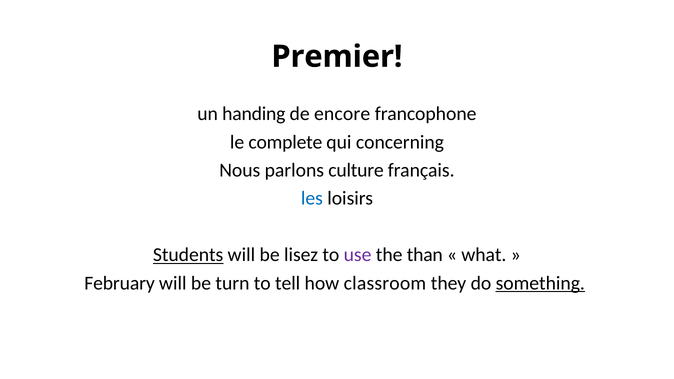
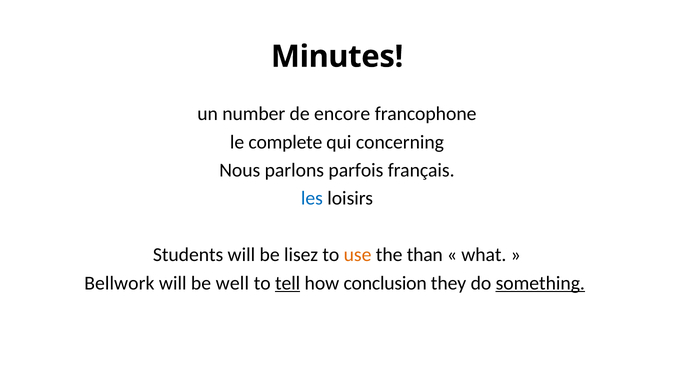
Premier: Premier -> Minutes (337, 57)
handing: handing -> number (254, 114)
culture: culture -> parfois (356, 170)
Students underline: present -> none (188, 255)
use colour: purple -> orange (358, 255)
February: February -> Bellwork (119, 283)
turn: turn -> well (232, 283)
tell underline: none -> present (288, 283)
classroom: classroom -> conclusion (385, 283)
